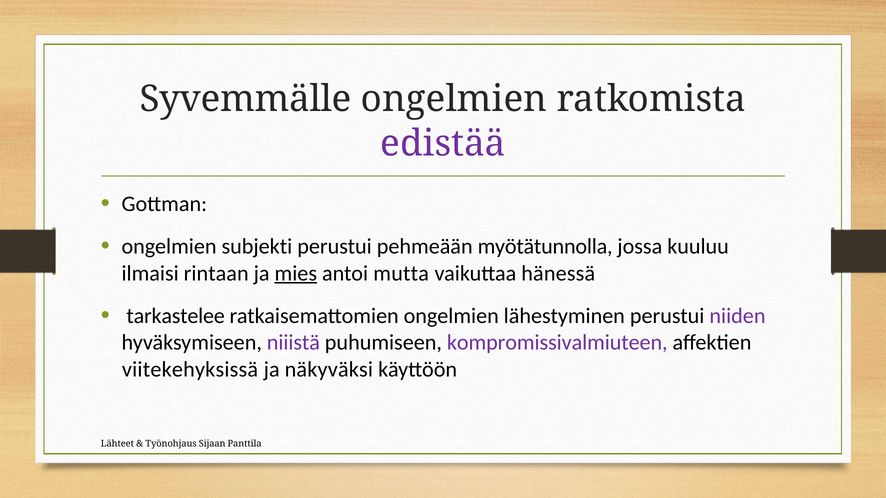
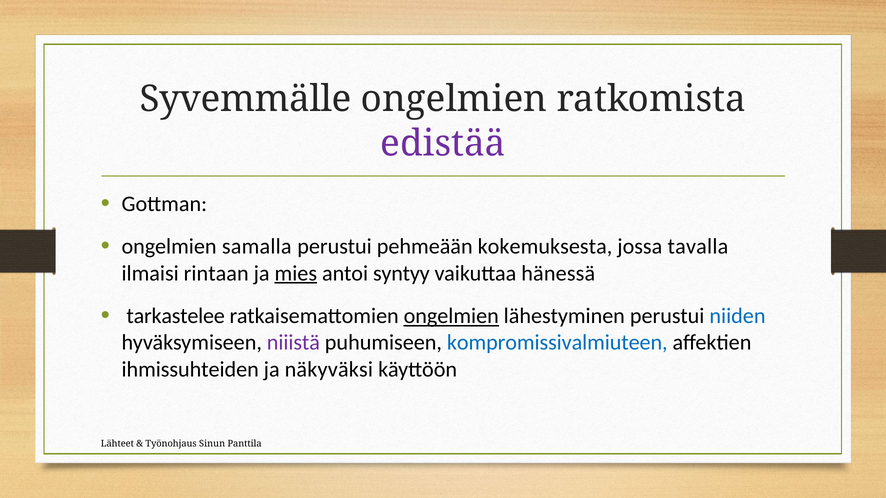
subjekti: subjekti -> samalla (257, 247)
myötätunnolla: myötätunnolla -> kokemuksesta (545, 247)
kuuluu: kuuluu -> tavalla (698, 247)
mutta: mutta -> syntyy (401, 273)
ongelmien underline: none -> present (451, 316)
niiden colour: purple -> blue (737, 316)
kompromissivalmiuteen colour: purple -> blue (557, 343)
viitekehyksissä: viitekehyksissä -> ihmissuhteiden (190, 369)
Sijaan: Sijaan -> Sinun (212, 444)
